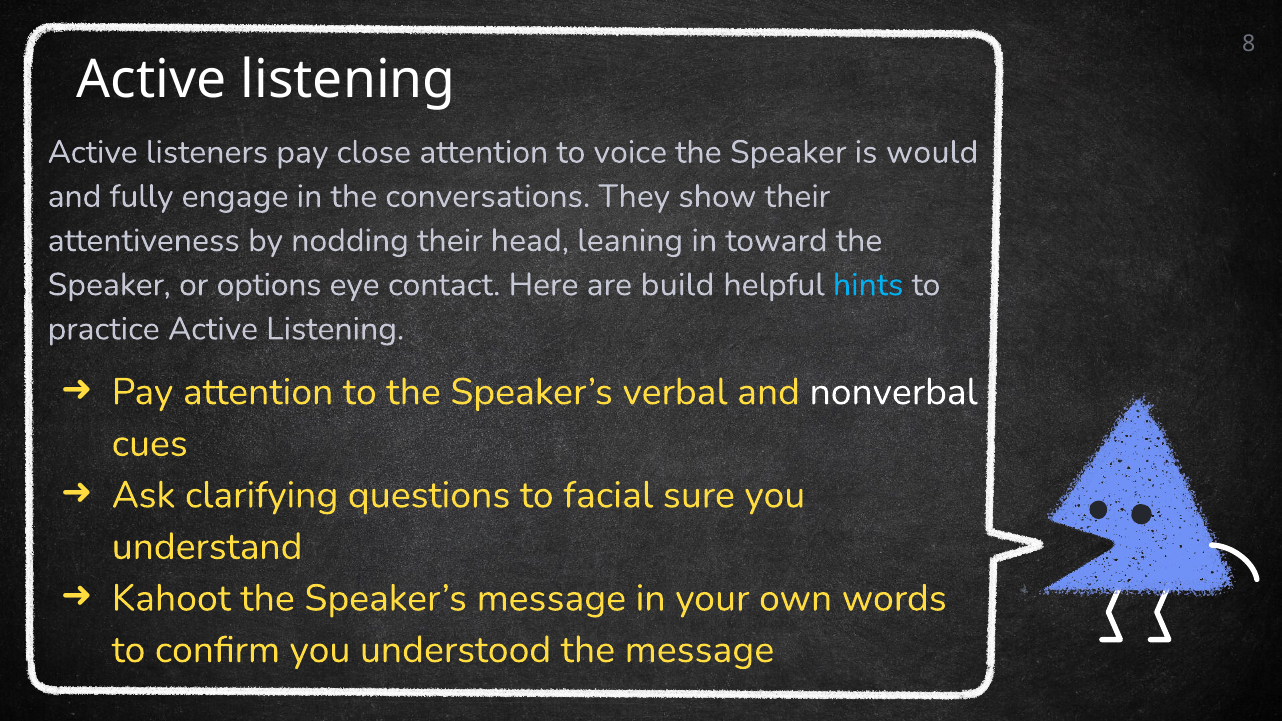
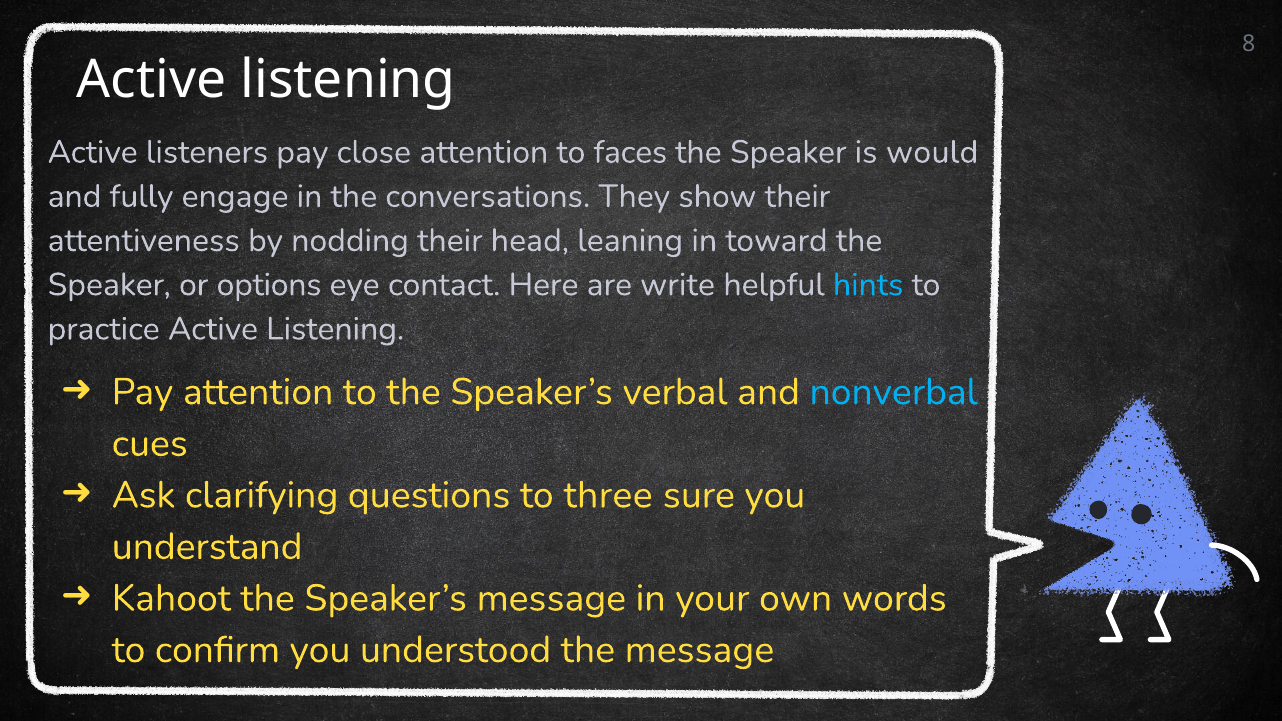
voice: voice -> faces (630, 152)
build: build -> write (678, 285)
nonverbal colour: white -> light blue (894, 392)
facial: facial -> three (608, 495)
